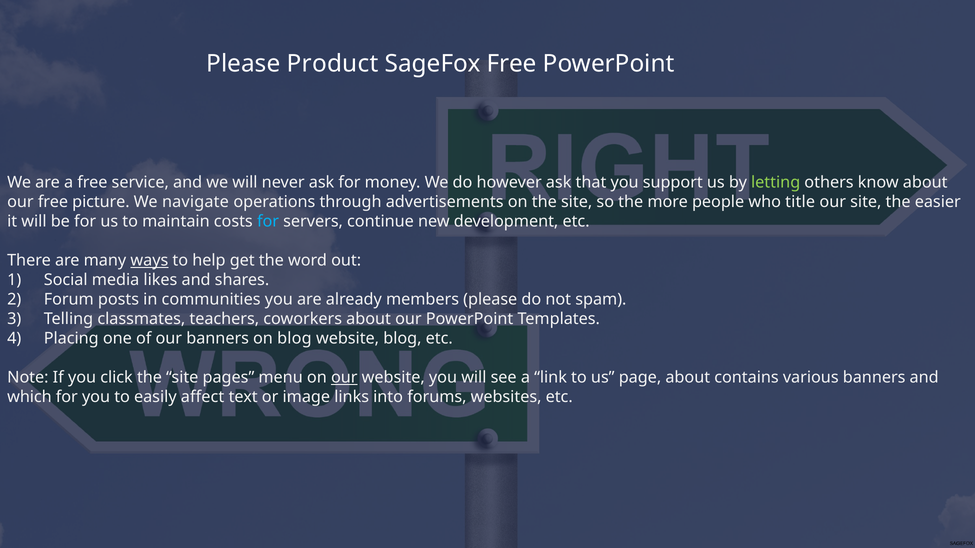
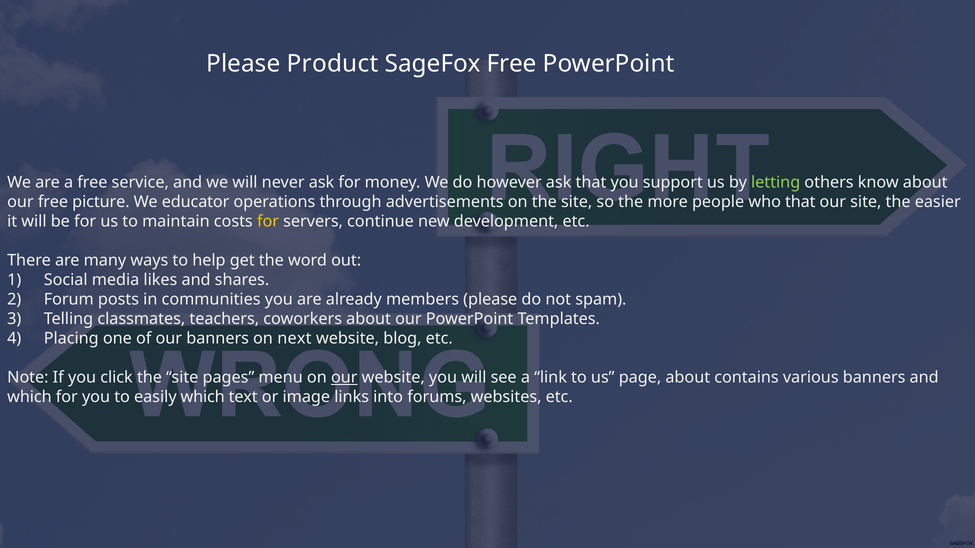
navigate: navigate -> educator (196, 202)
who title: title -> that (800, 202)
for colour: light blue -> yellow (268, 222)
ways underline: present -> none (149, 261)
on blog: blog -> next (294, 339)
easily affect: affect -> which (203, 397)
